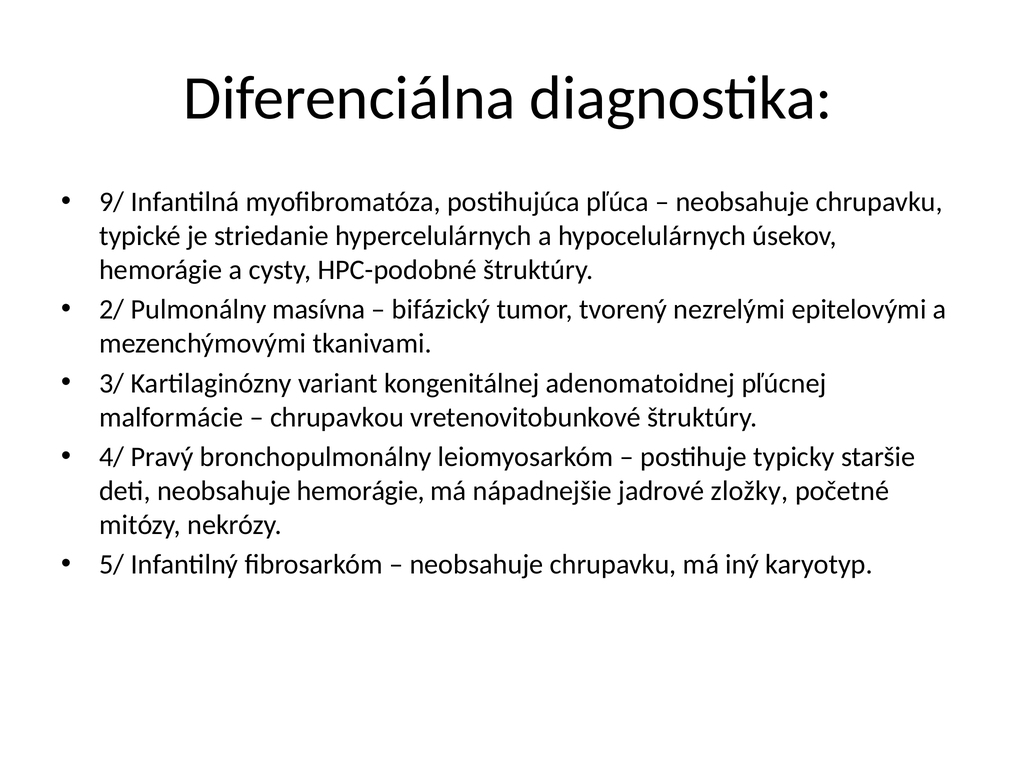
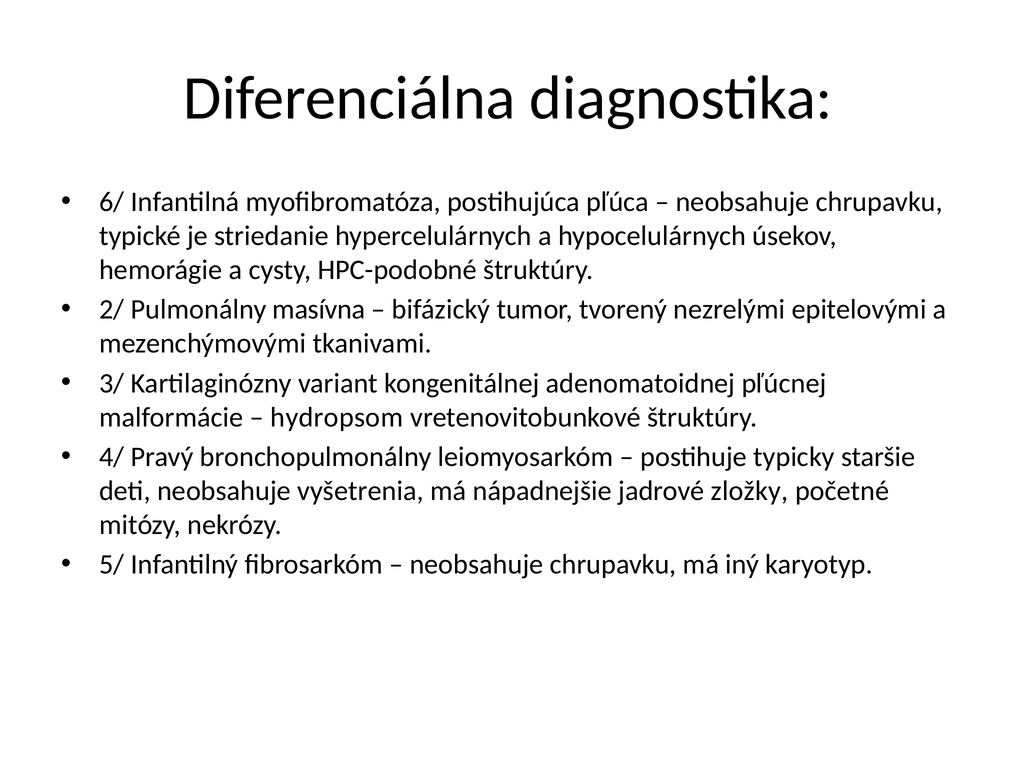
9/: 9/ -> 6/ (112, 202)
chrupavkou: chrupavkou -> hydropsom (337, 417)
neobsahuje hemorágie: hemorágie -> vyšetrenia (361, 491)
